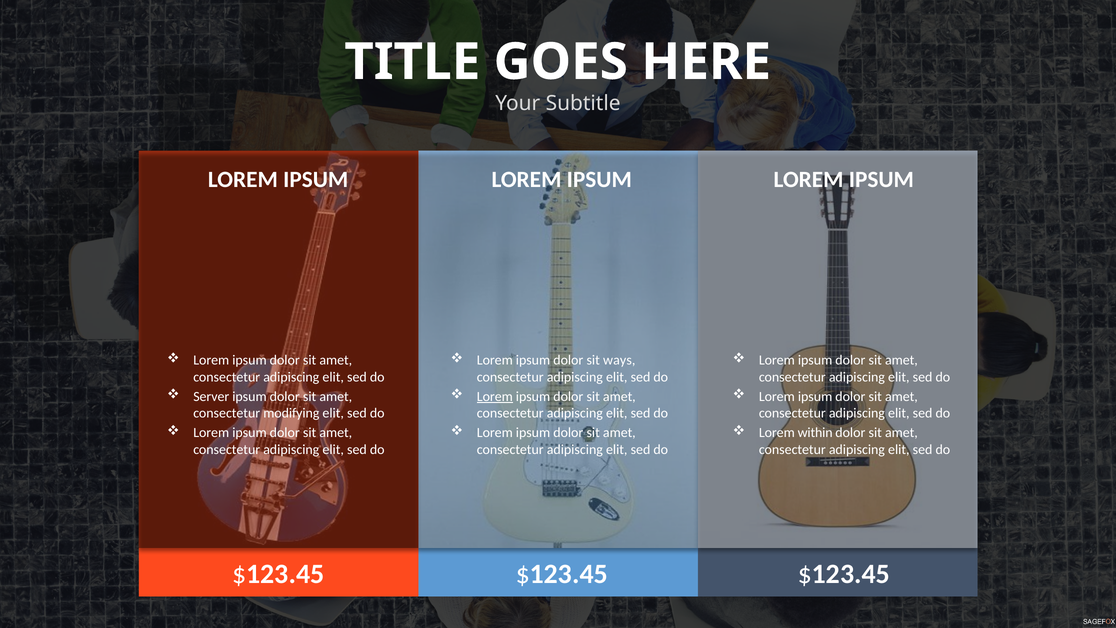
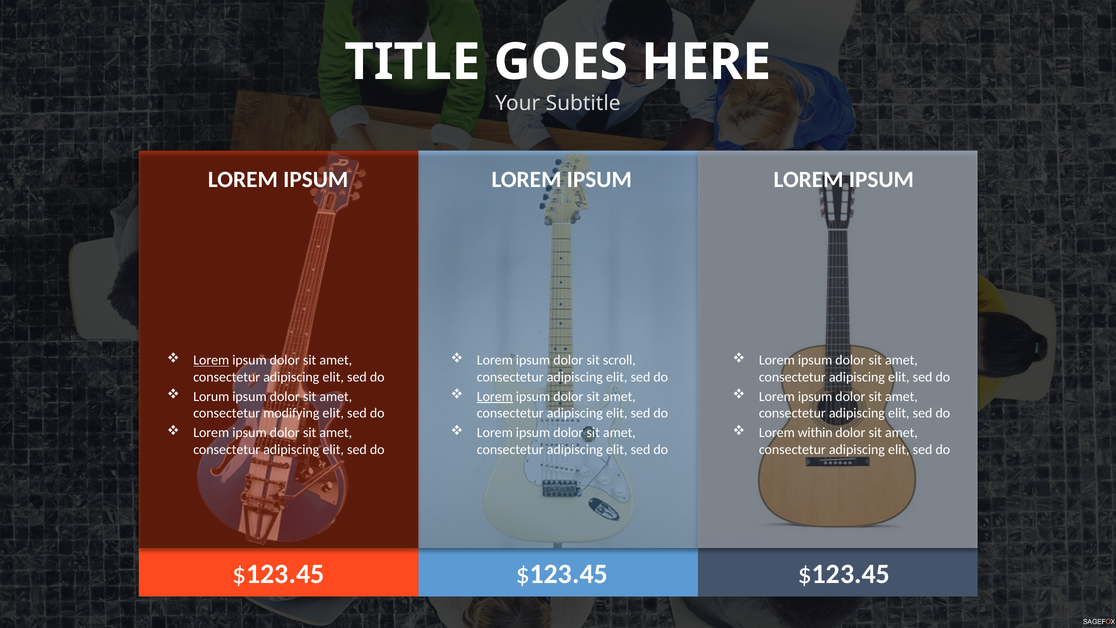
Lorem underline: none -> present (211, 360)
ways: ways -> scroll (619, 360)
Server: Server -> Lorum (211, 396)
